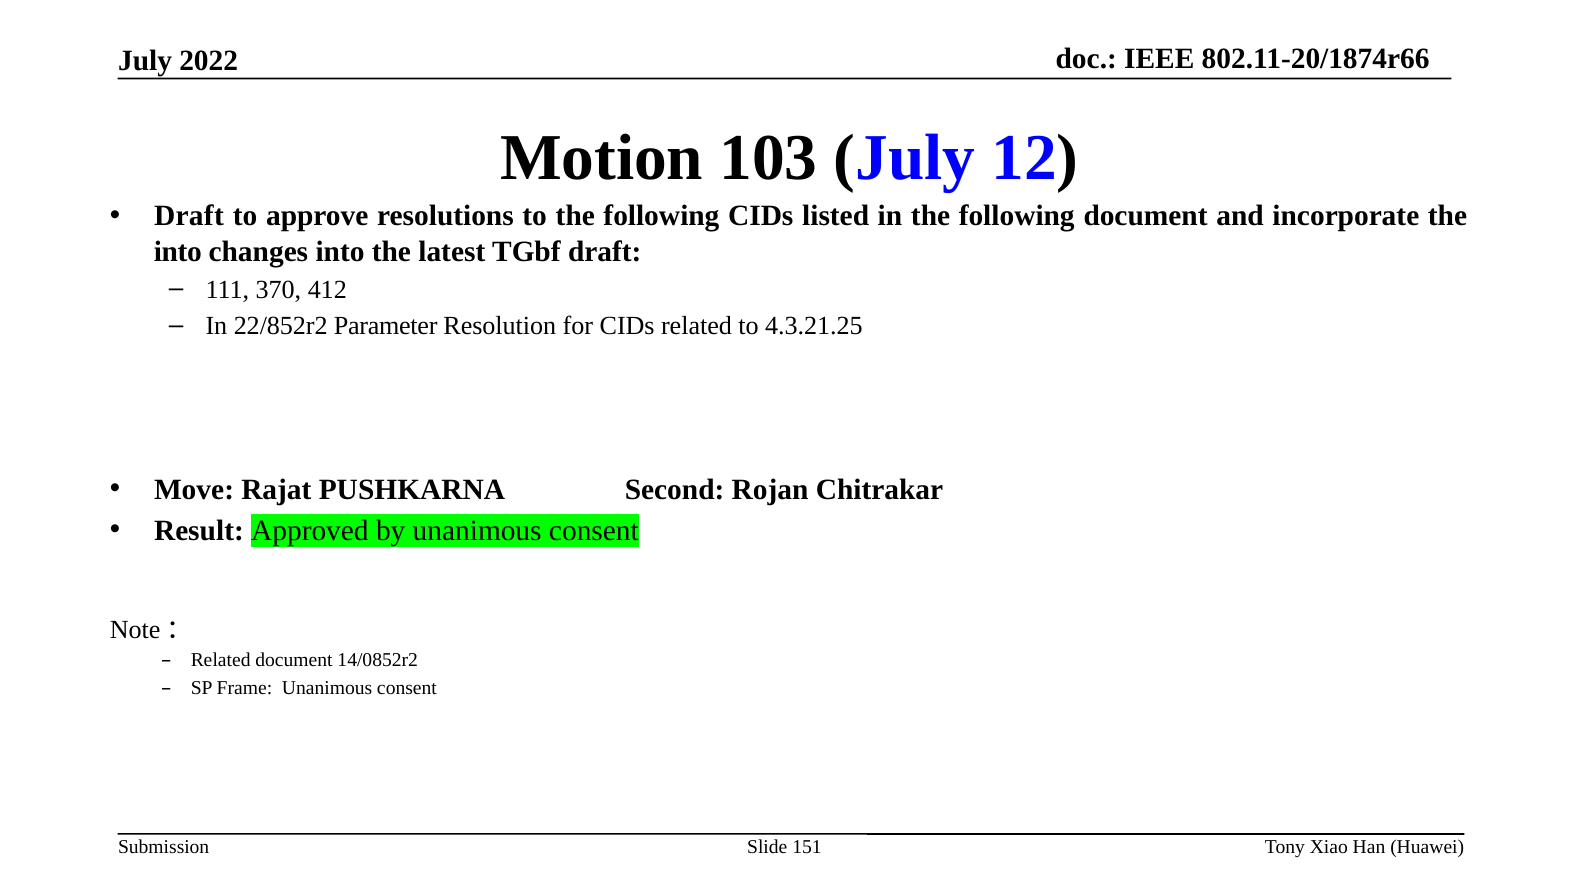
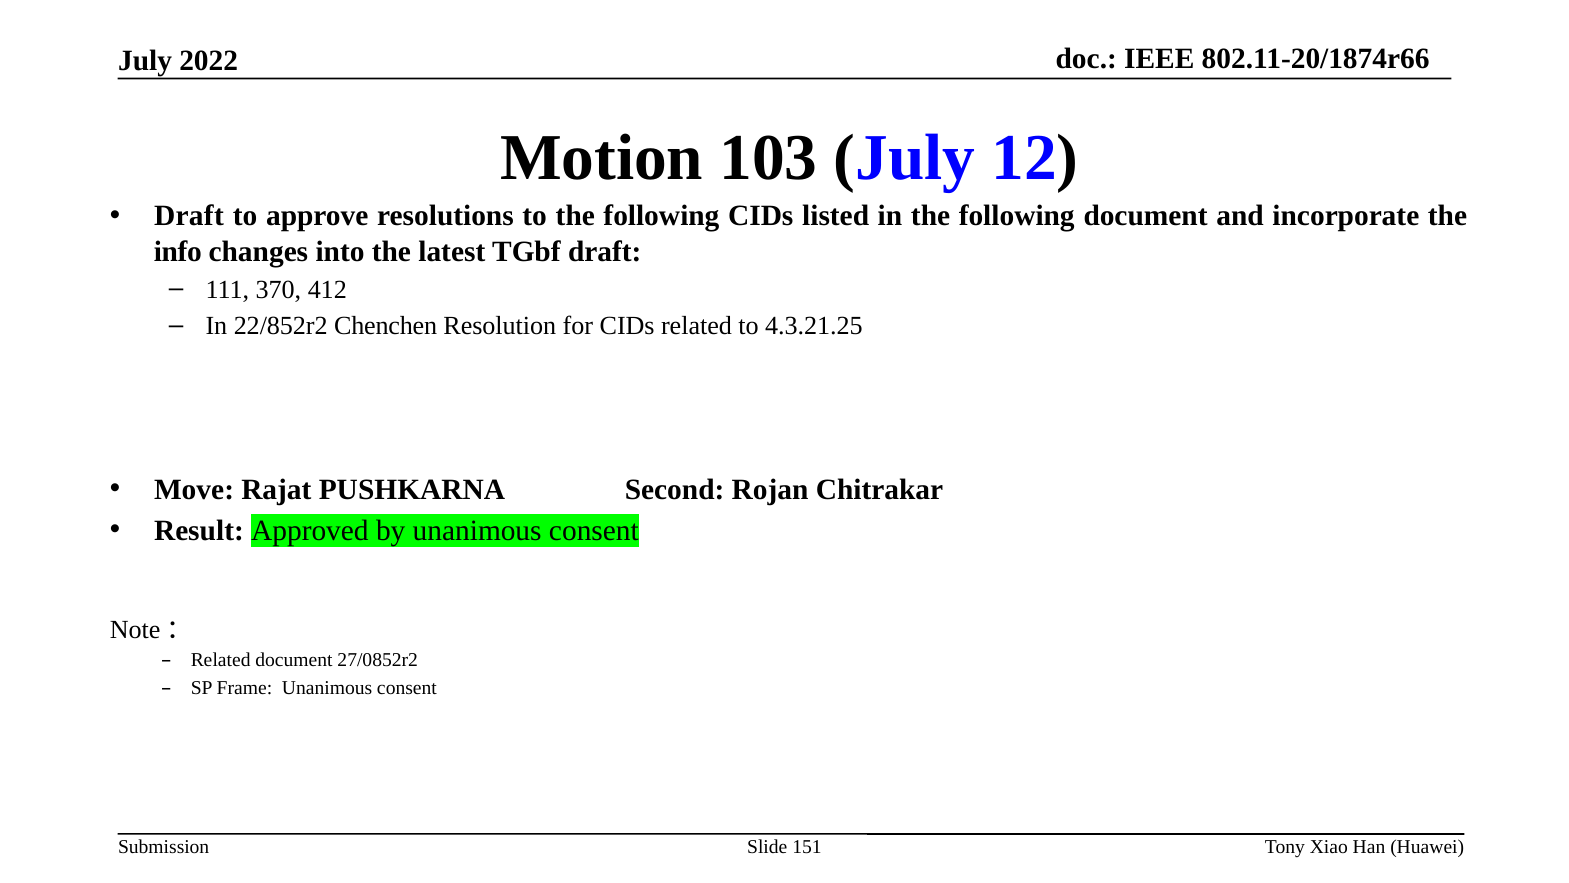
into: into -> info (178, 251)
Parameter: Parameter -> Chenchen (386, 326)
14/0852r2: 14/0852r2 -> 27/0852r2 (378, 660)
